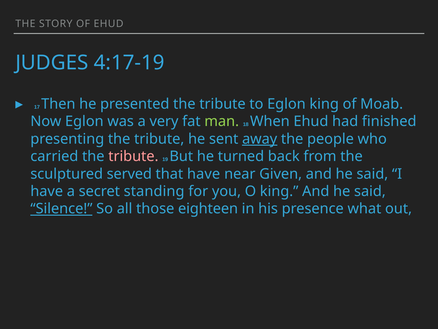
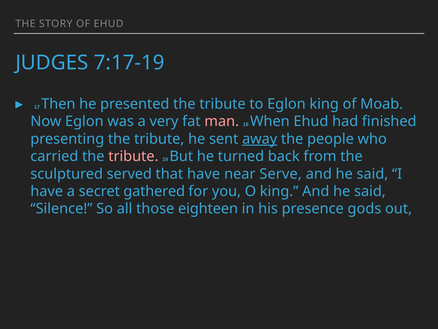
4:17-19: 4:17-19 -> 7:17-19 (129, 62)
man colour: light green -> pink (222, 121)
Given: Given -> Serve (281, 174)
standing: standing -> gathered (154, 191)
Silence underline: present -> none (61, 209)
what: what -> gods (364, 209)
